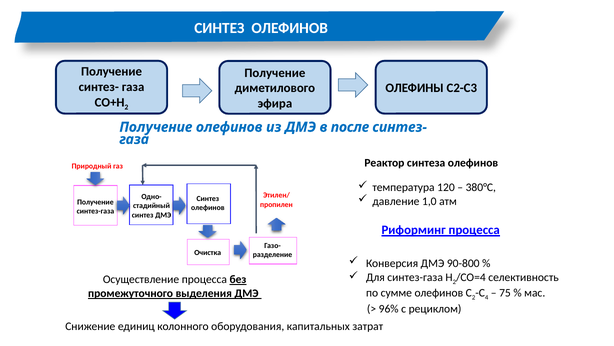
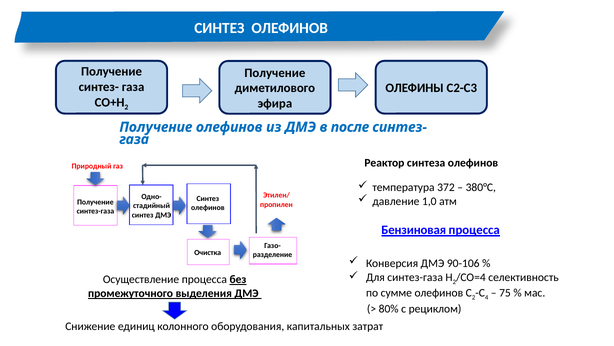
120: 120 -> 372 (446, 187)
Риформинг: Риформинг -> Бензиновая (414, 230)
90-800: 90-800 -> 90-106 (463, 263)
96%: 96% -> 80% (389, 308)
